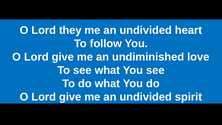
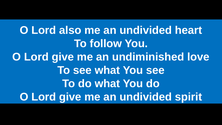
they: they -> also (70, 30)
